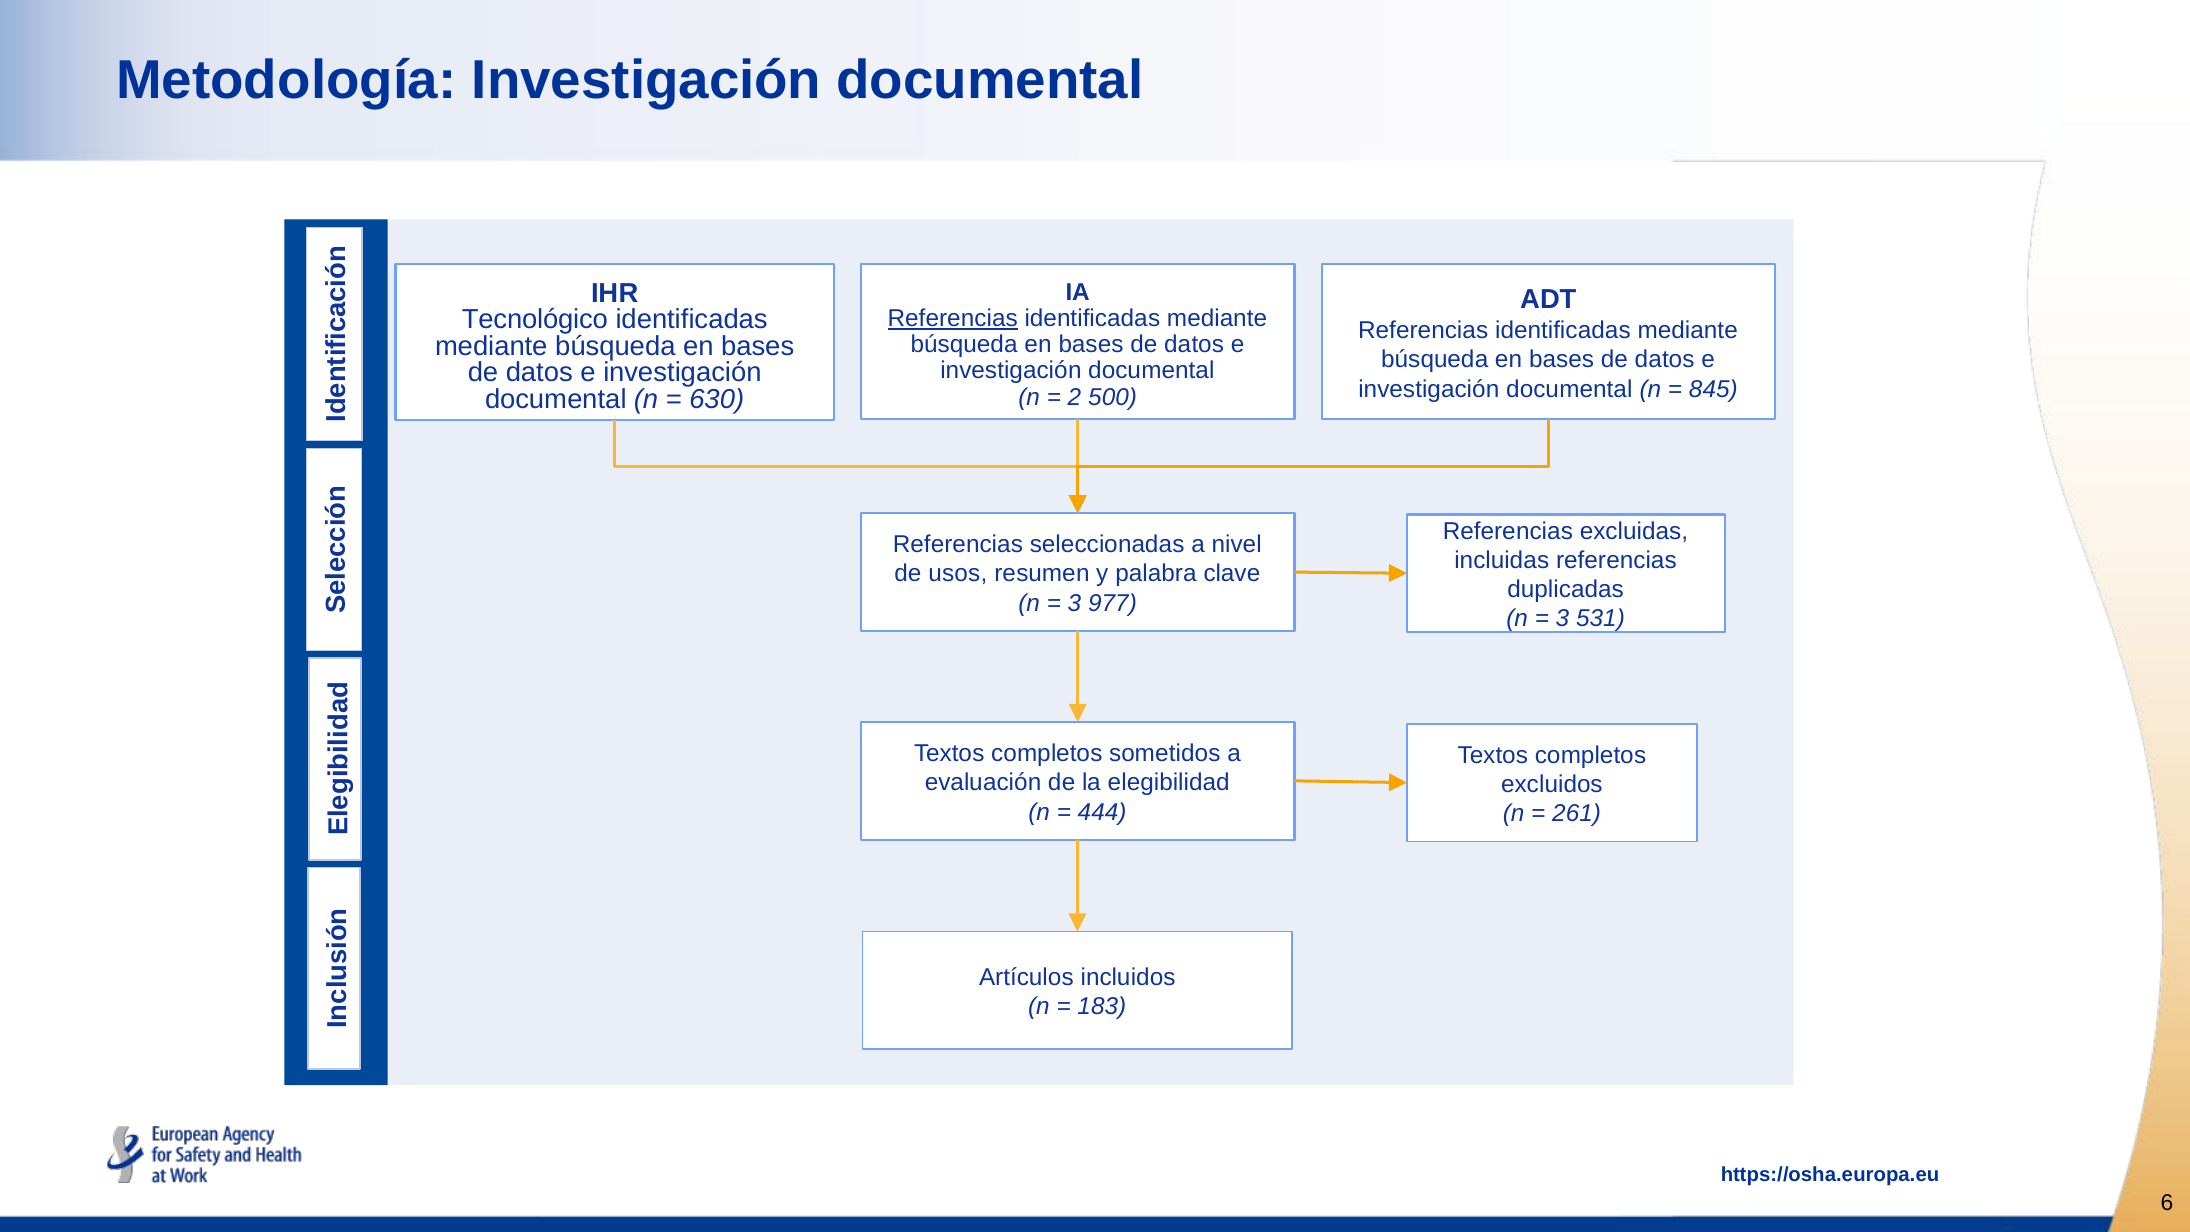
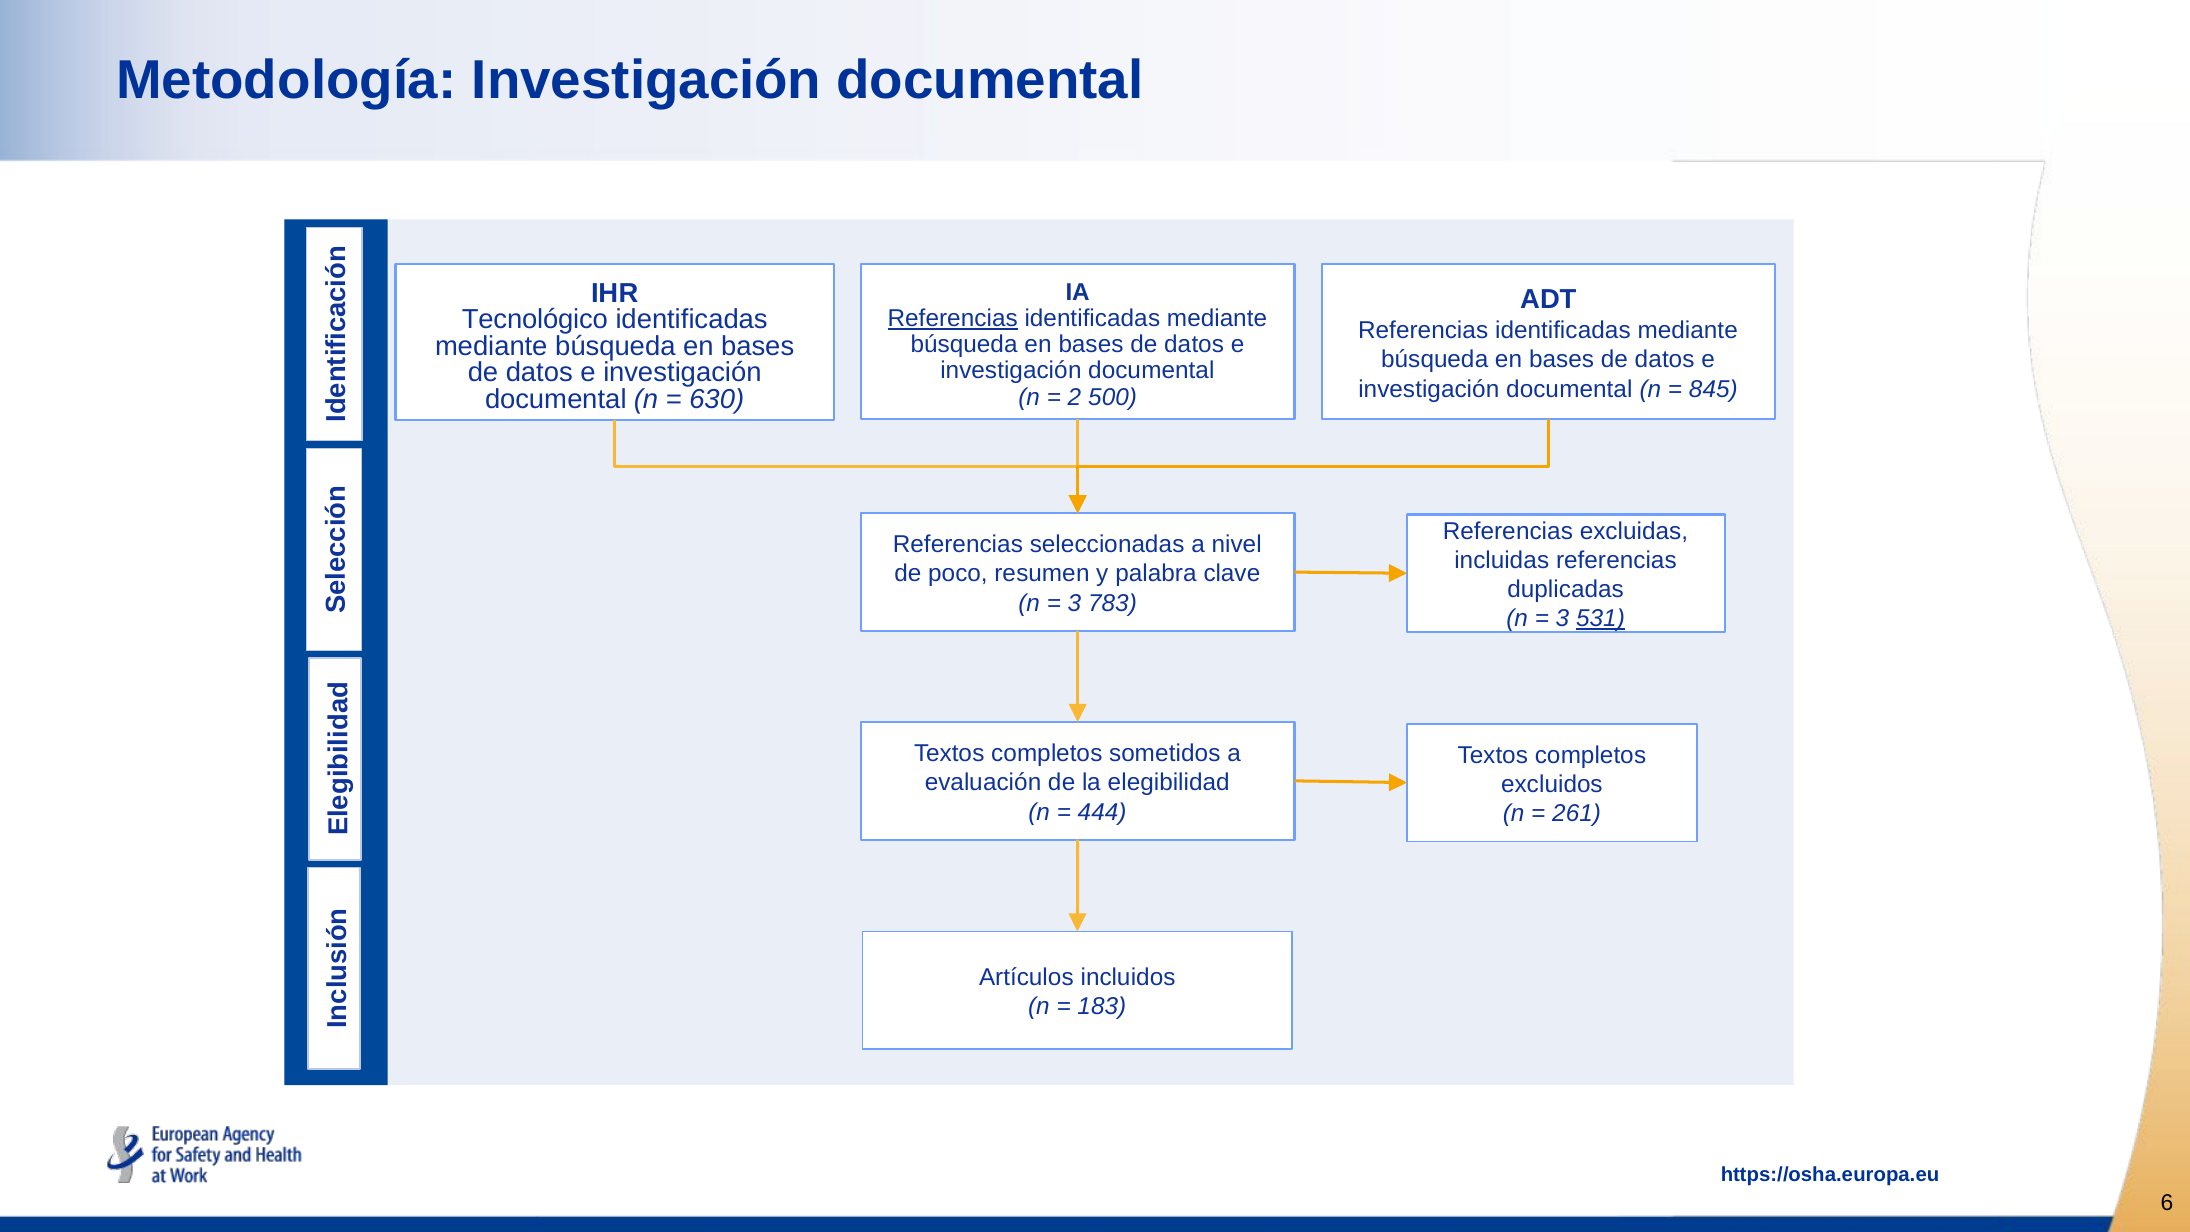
usos: usos -> poco (958, 574)
977: 977 -> 783 (1112, 603)
531 underline: none -> present (1601, 619)
